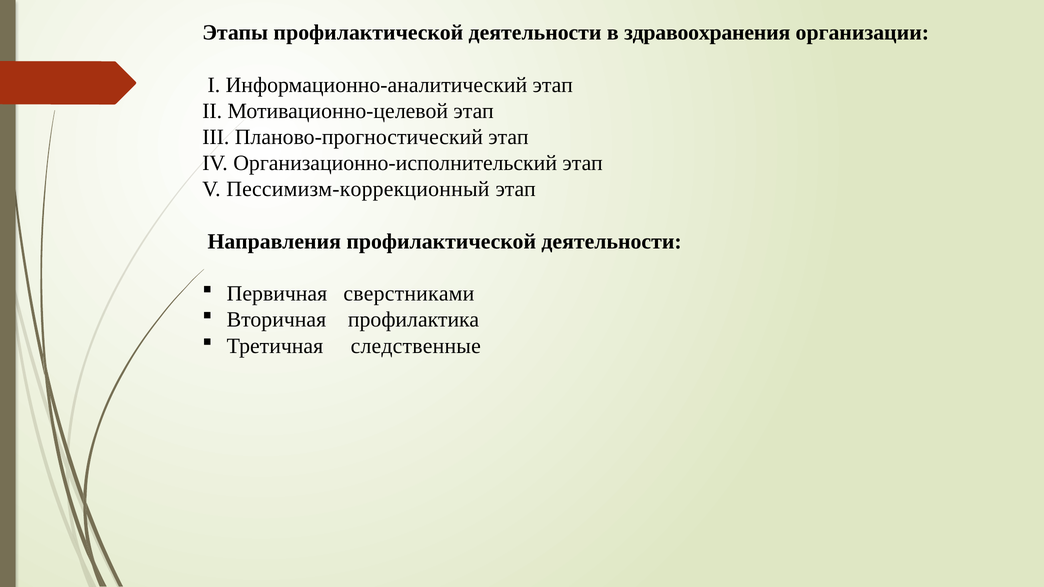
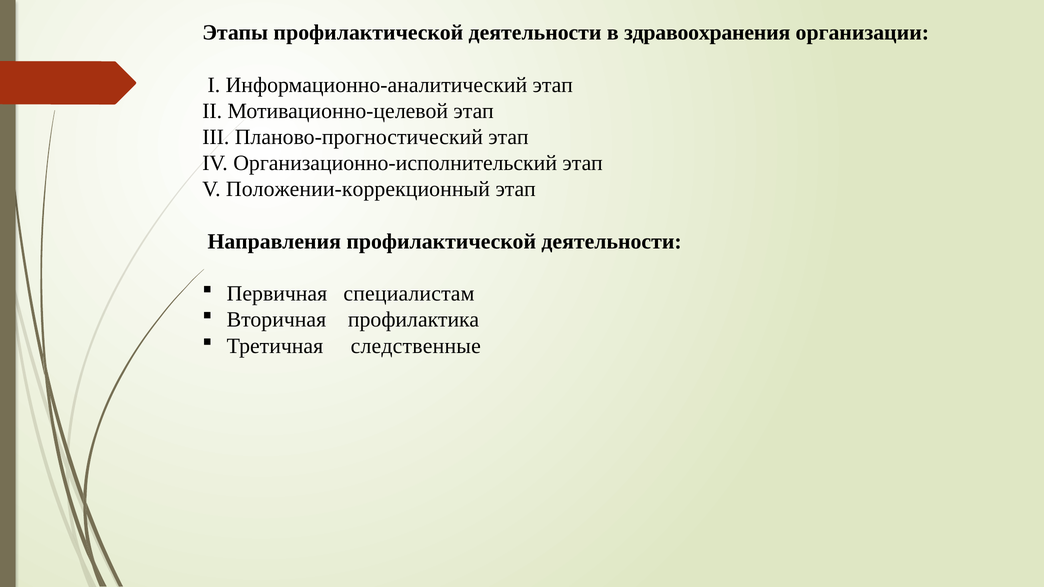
Пессимизм-коррекционный: Пессимизм-коррекционный -> Положении-коррекционный (358, 189)
сверстниками: сверстниками -> специалистам (409, 294)
